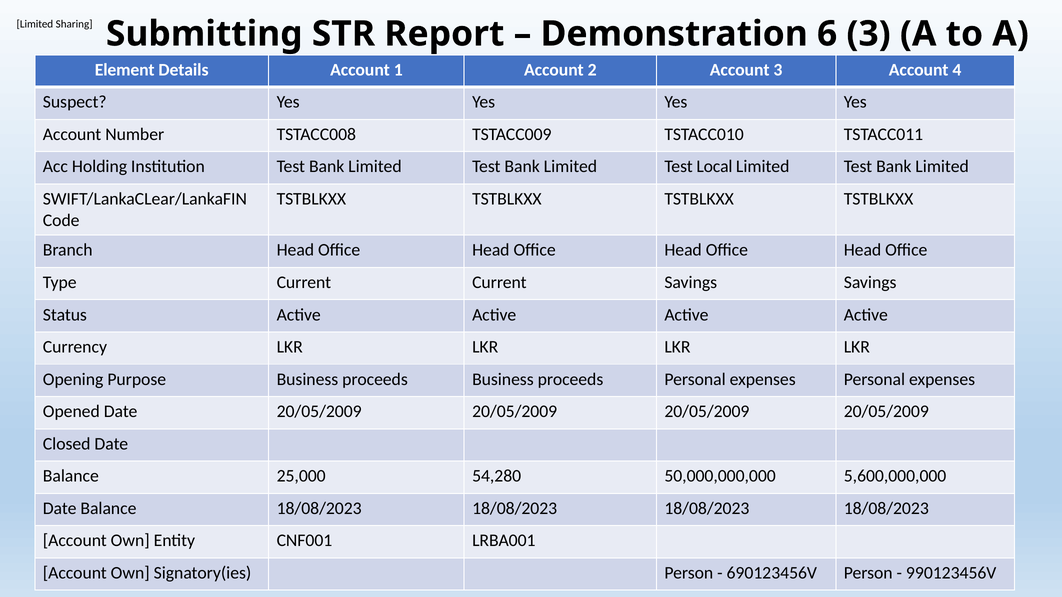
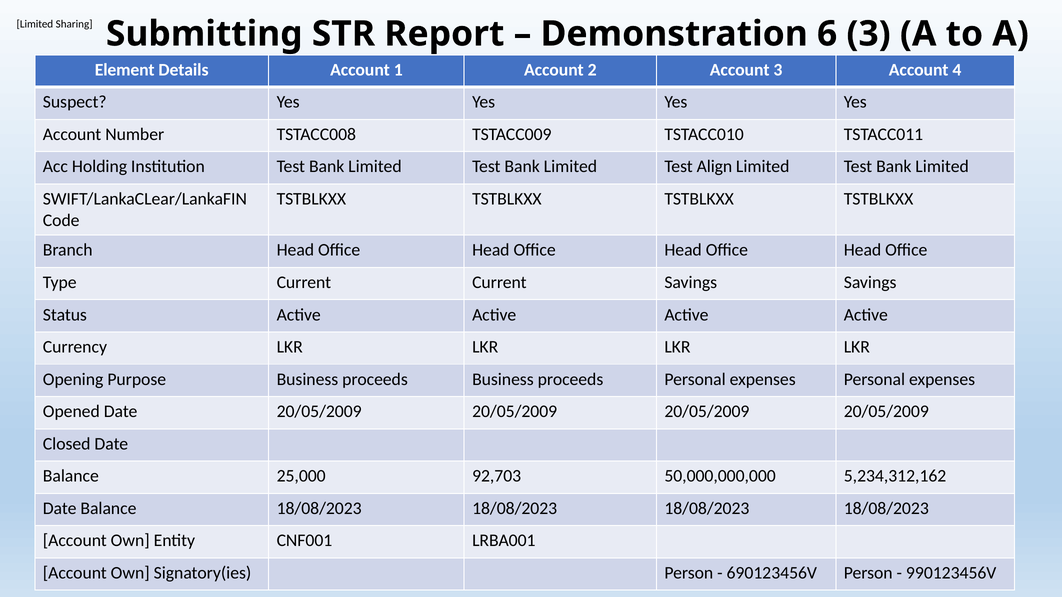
Local: Local -> Align (714, 167)
54,280: 54,280 -> 92,703 (497, 476)
5,600,000,000: 5,600,000,000 -> 5,234,312,162 (895, 476)
